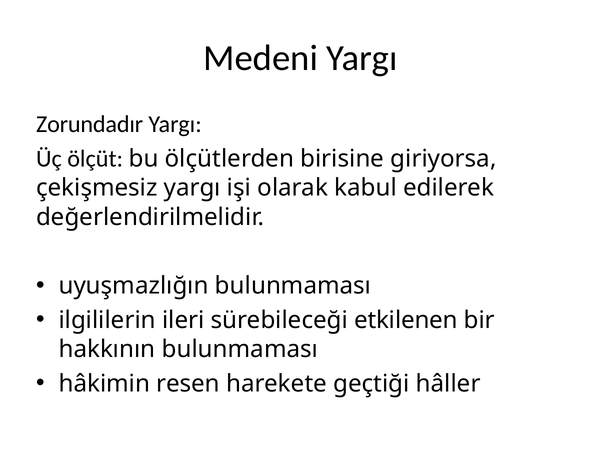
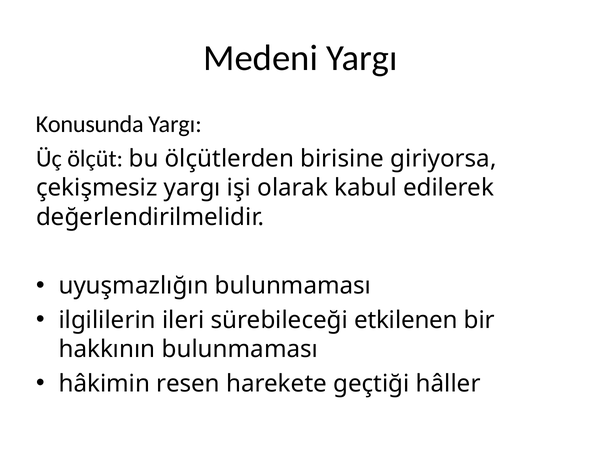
Zorundadır: Zorundadır -> Konusunda (90, 124)
